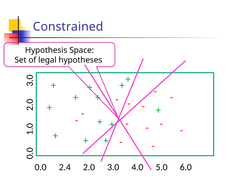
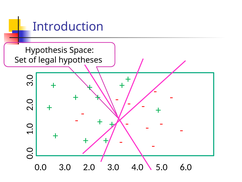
Constrained: Constrained -> Introduction (68, 27)
0.0 2.4: 2.4 -> 3.0 (65, 167)
